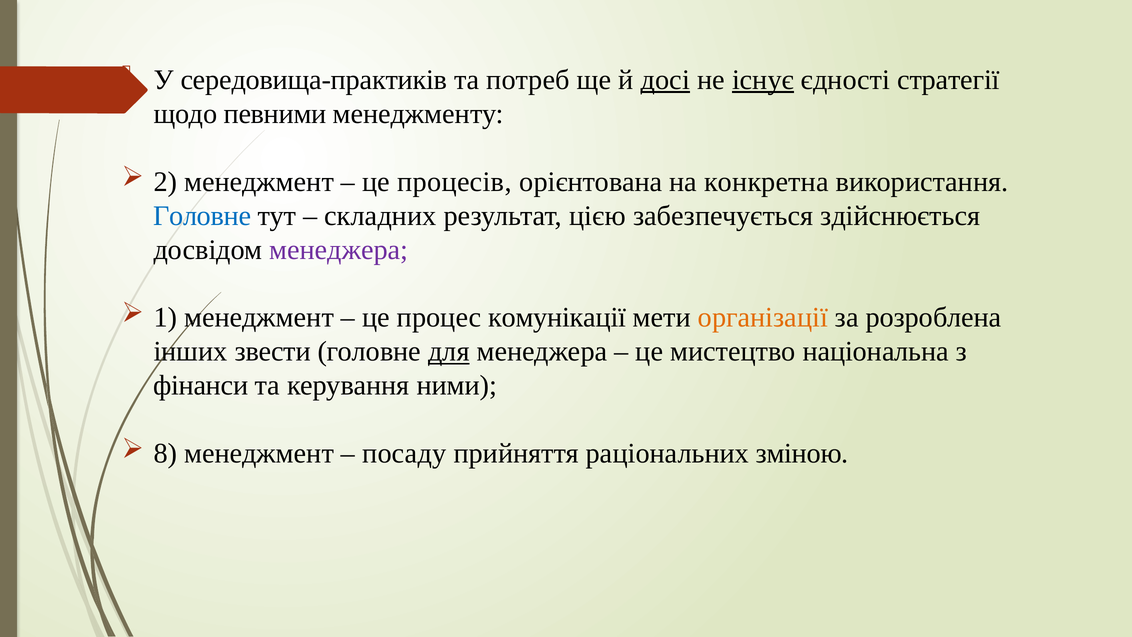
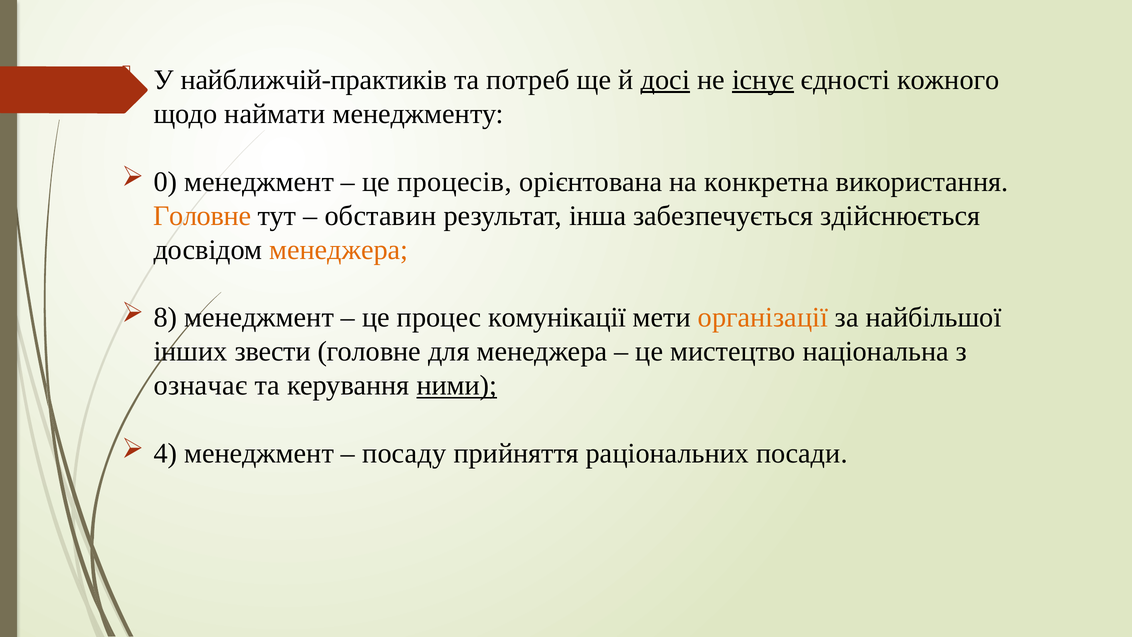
середовища-практиків: середовища-практиків -> найближчій-практиків (314, 80)
стратегії: стратегії -> кожного (948, 80)
певними: певними -> наймати (275, 114)
2: 2 -> 0 (165, 182)
Головне colour: blue -> orange (202, 216)
складних: складних -> обставин (380, 216)
цією: цією -> інша (598, 216)
менеджера colour: purple -> orange (339, 250)
1: 1 -> 8 (165, 318)
розроблена: розроблена -> найбільшої (934, 318)
для underline: present -> none (449, 351)
фінанси: фінанси -> означає (200, 385)
ними underline: none -> present (457, 385)
8: 8 -> 4 (165, 453)
зміною: зміною -> посади (802, 453)
